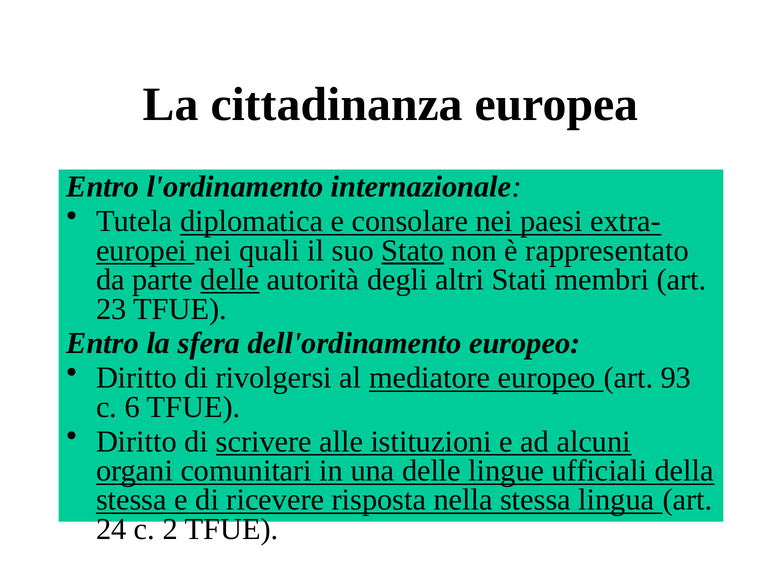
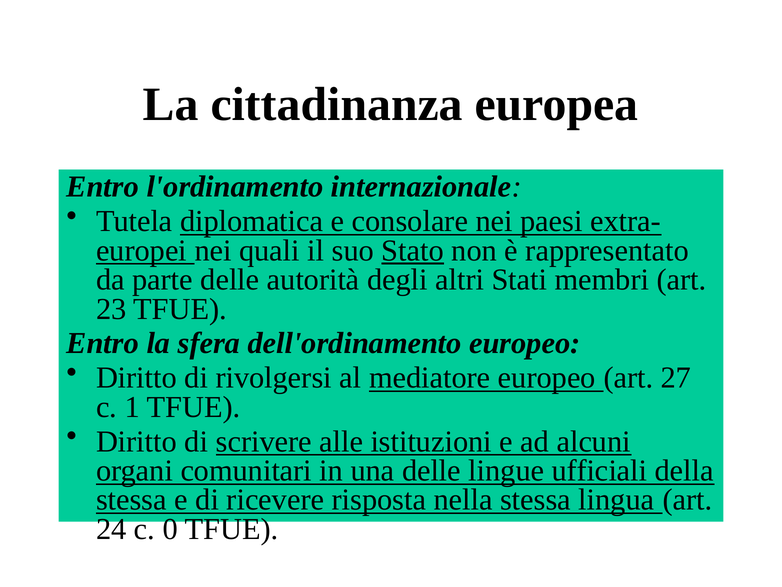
delle underline: present -> none (230, 279)
93: 93 -> 27 (676, 377)
6: 6 -> 1 (132, 407)
2: 2 -> 0 (170, 529)
